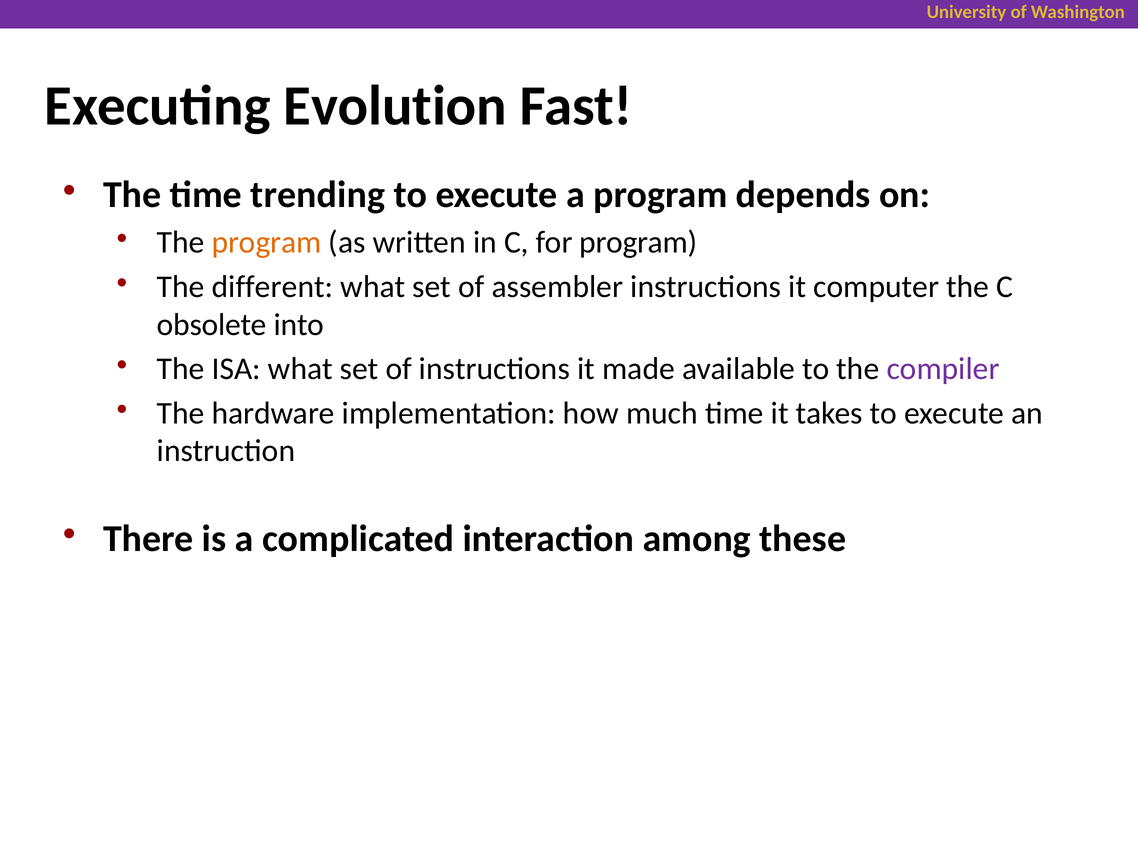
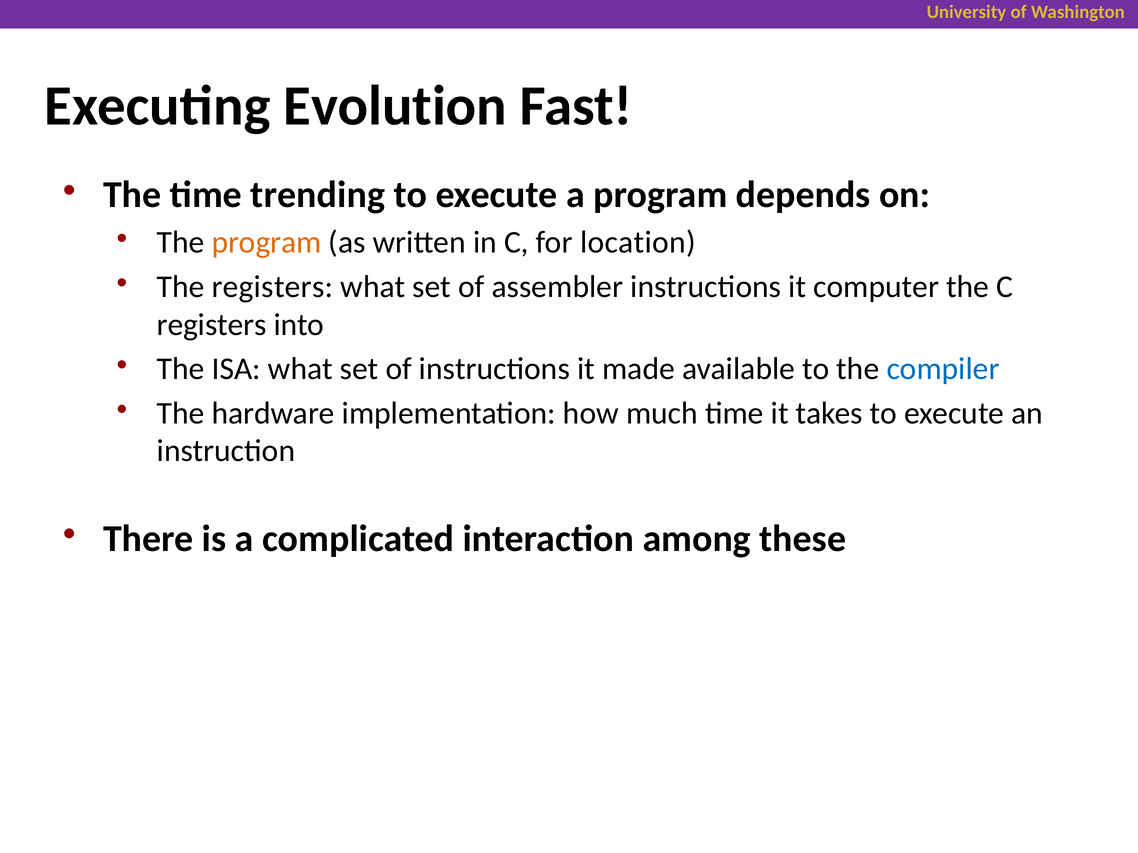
for program: program -> location (638, 243)
The different: different -> registers (272, 287)
obsolete: obsolete -> registers (212, 325)
compiler colour: purple -> blue (943, 369)
